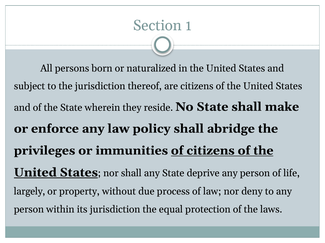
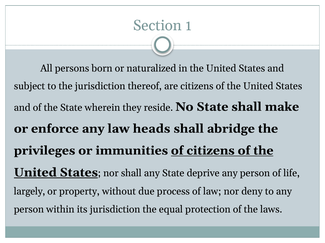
policy: policy -> heads (152, 129)
